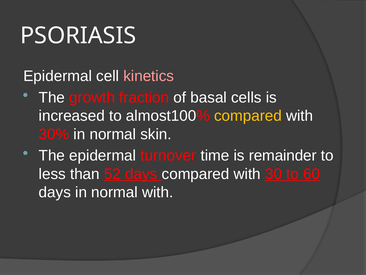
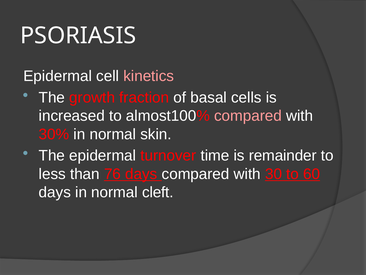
compared colour: yellow -> pink (248, 116)
52: 52 -> 76 (112, 174)
normal with: with -> cleft (158, 192)
